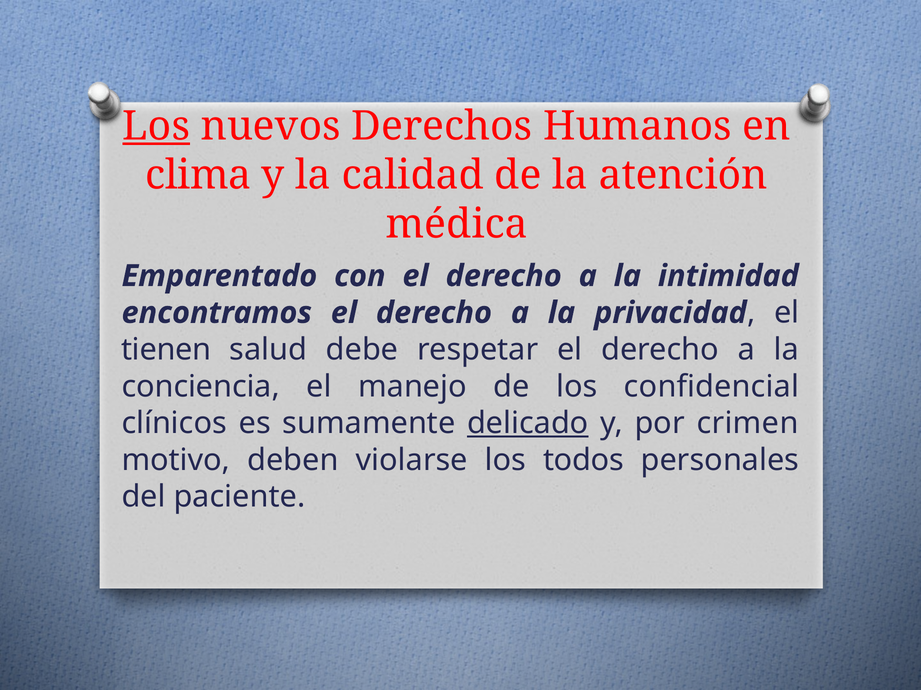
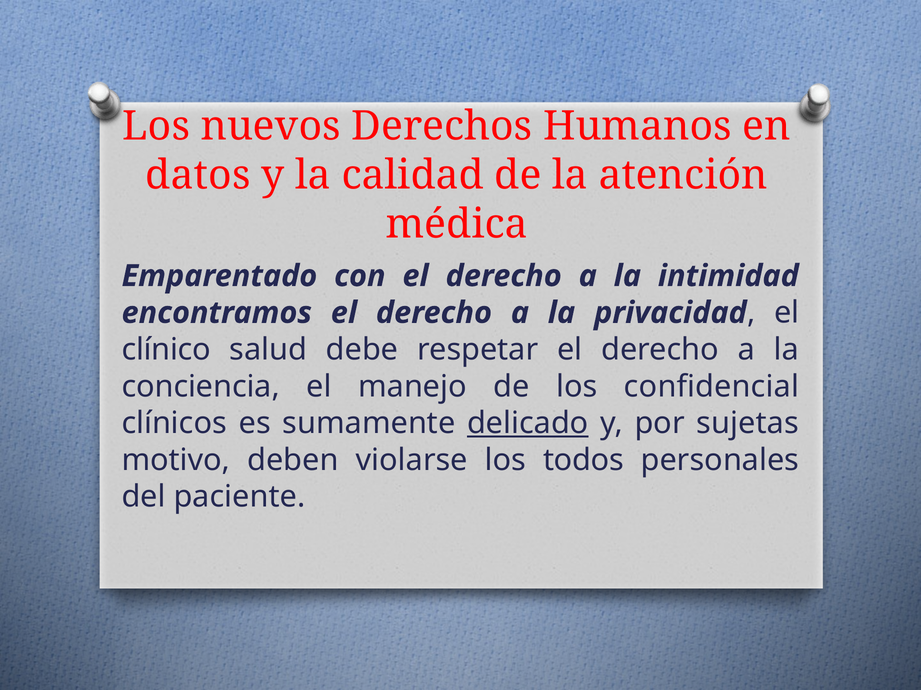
Los underline: present -> none (156, 126)
clima: clima -> datos (198, 176)
tienen: tienen -> clínico (166, 350)
crimen: crimen -> sujetas (748, 424)
